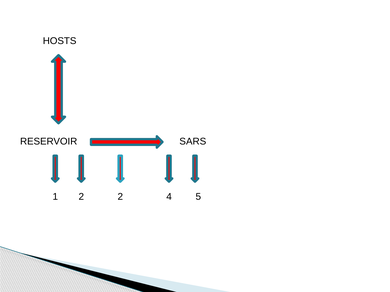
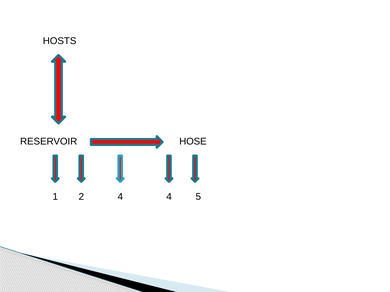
SARS: SARS -> HOSE (193, 142)
2 2: 2 -> 4 (120, 197)
